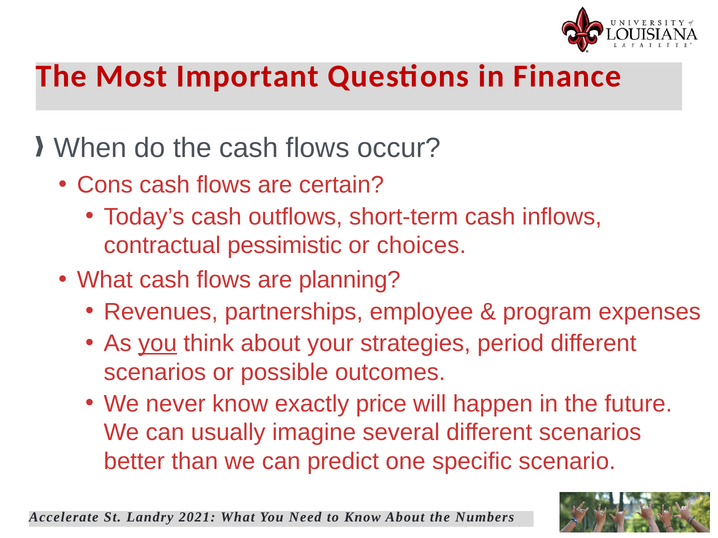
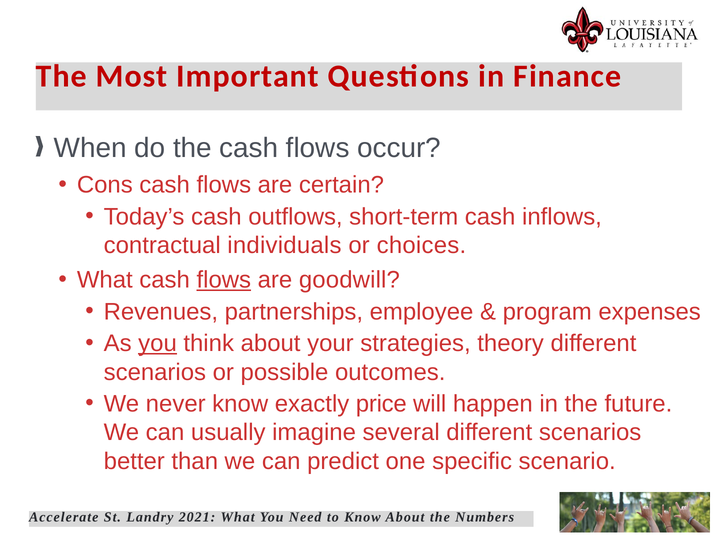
pessimistic: pessimistic -> individuals (284, 246)
flows underline: none -> present (224, 280)
planning: planning -> goodwill (349, 280)
period: period -> theory (511, 344)
